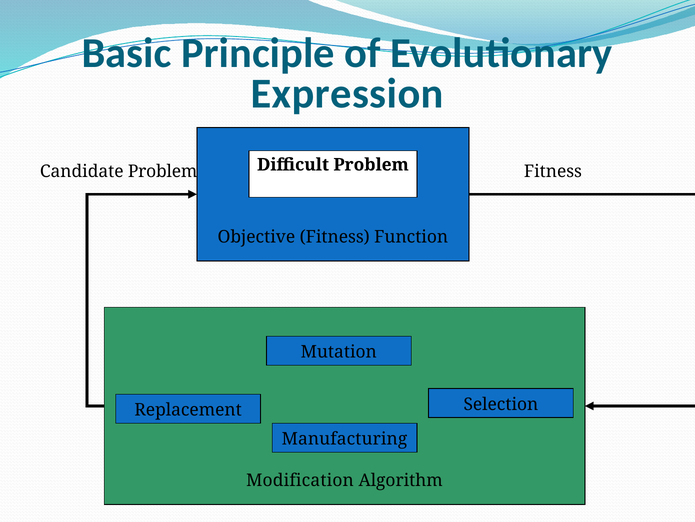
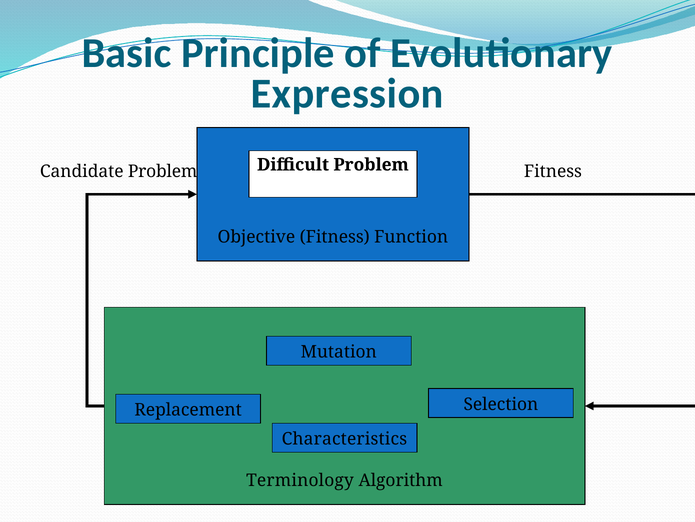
Manufacturing: Manufacturing -> Characteristics (344, 438)
Modification: Modification -> Terminology (300, 480)
